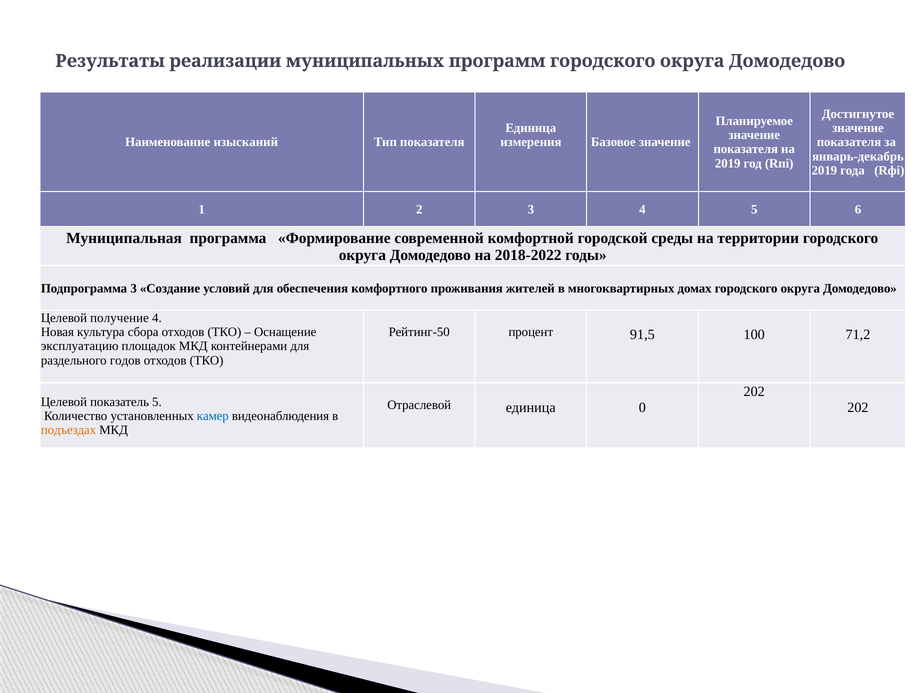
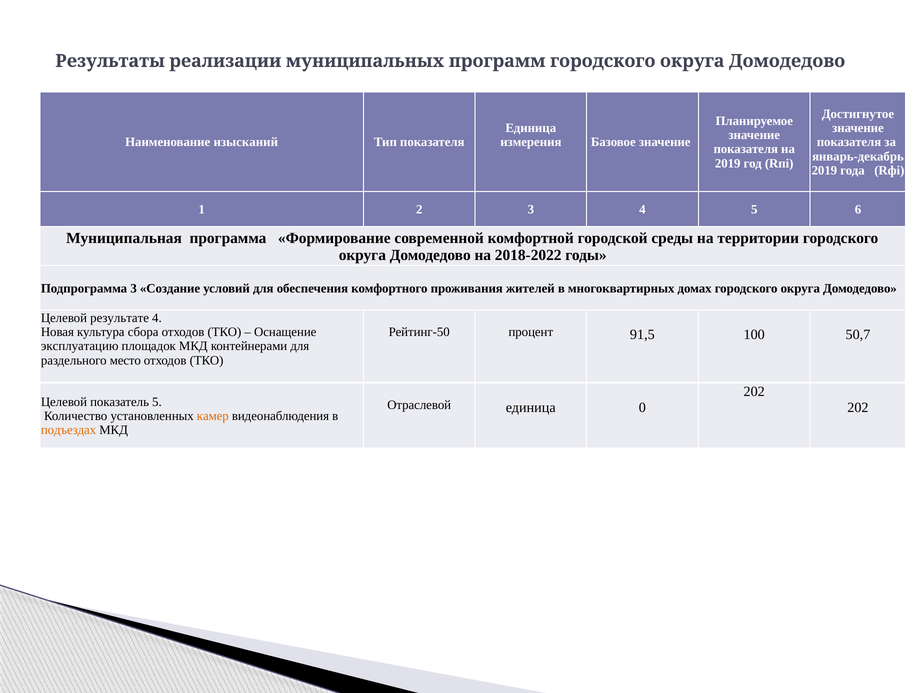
получение: получение -> результате (120, 318)
71,2: 71,2 -> 50,7 (858, 334)
годов: годов -> место (125, 360)
камер colour: blue -> orange (213, 416)
